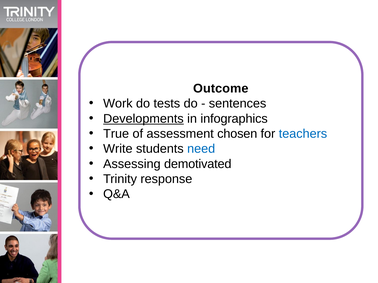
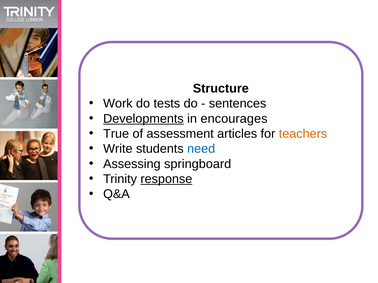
Outcome: Outcome -> Structure (221, 89)
infographics: infographics -> encourages (234, 119)
chosen: chosen -> articles (237, 134)
teachers colour: blue -> orange (303, 134)
demotivated: demotivated -> springboard (198, 164)
response underline: none -> present (166, 179)
